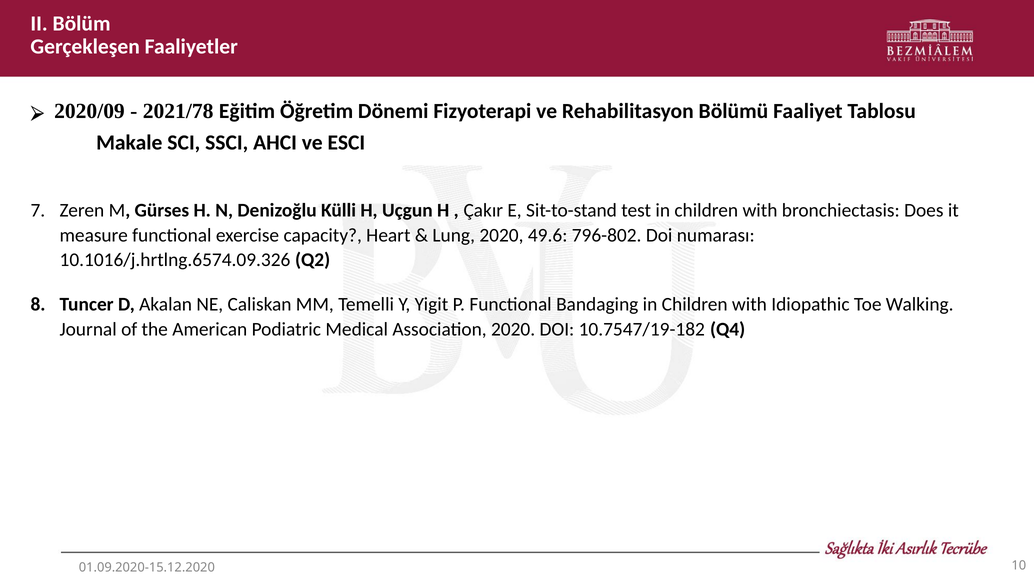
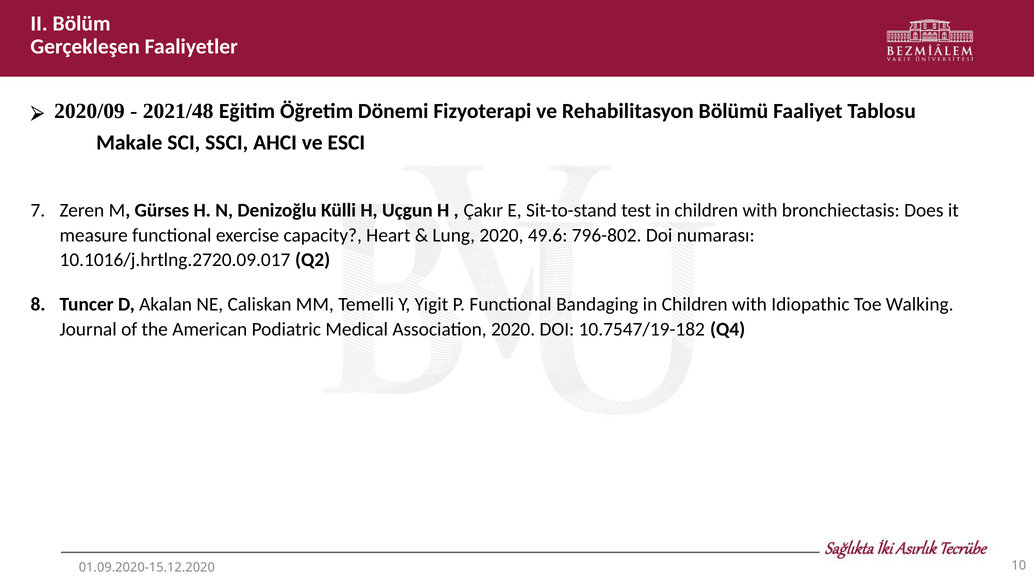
2021/78: 2021/78 -> 2021/48 (178, 111)
10.1016/j.hrtlng.6574.09.326: 10.1016/j.hrtlng.6574.09.326 -> 10.1016/j.hrtlng.2720.09.017 (175, 260)
